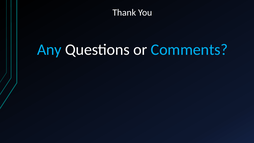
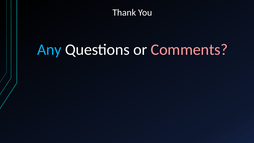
Comments colour: light blue -> pink (189, 50)
